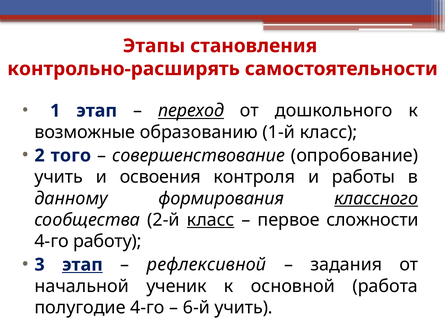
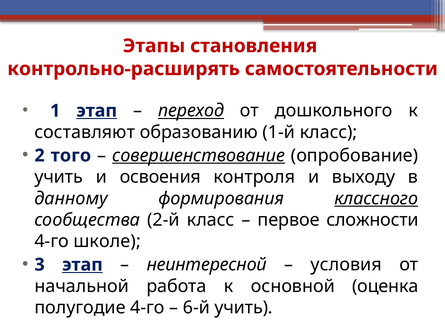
этап underline: none -> present (97, 111)
возможные: возможные -> составляют (85, 133)
совершенствование underline: none -> present (199, 156)
работы: работы -> выходу (364, 177)
класс underline: present -> none (211, 220)
работу: работу -> школе (107, 242)
рефлексивной: рефлексивной -> неинтересной (207, 265)
задания: задания -> условия (346, 265)
ученик: ученик -> работа (176, 287)
работа: работа -> оценка (385, 287)
